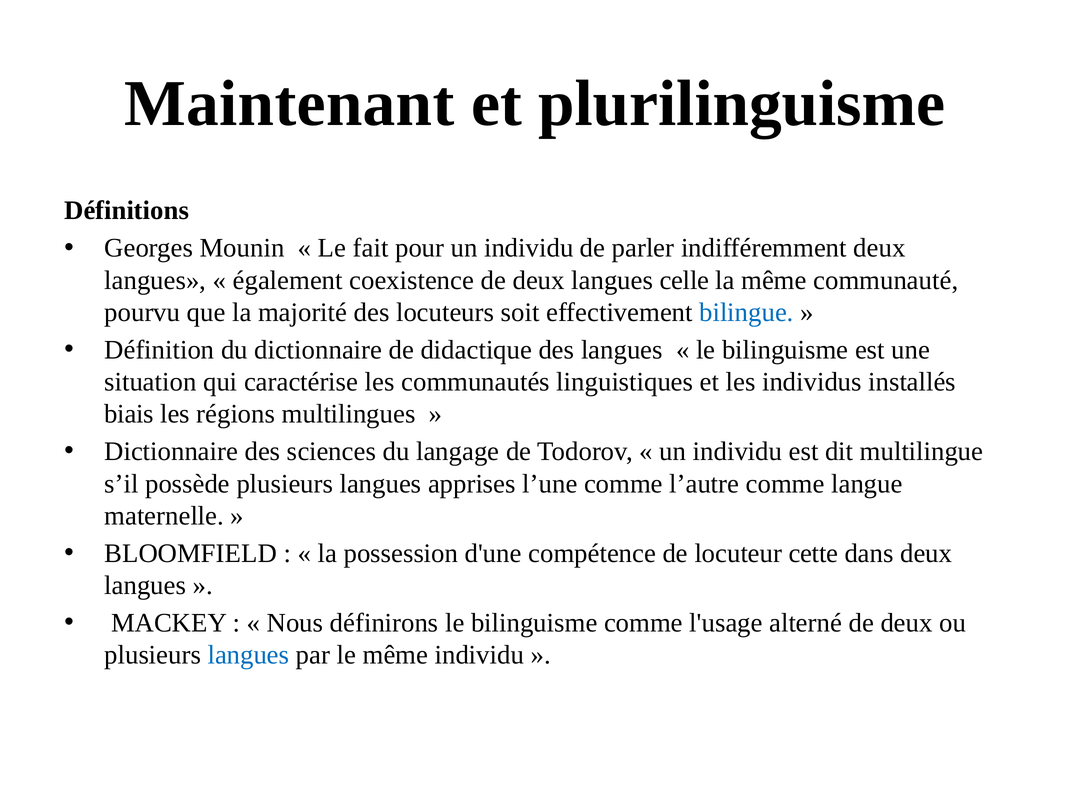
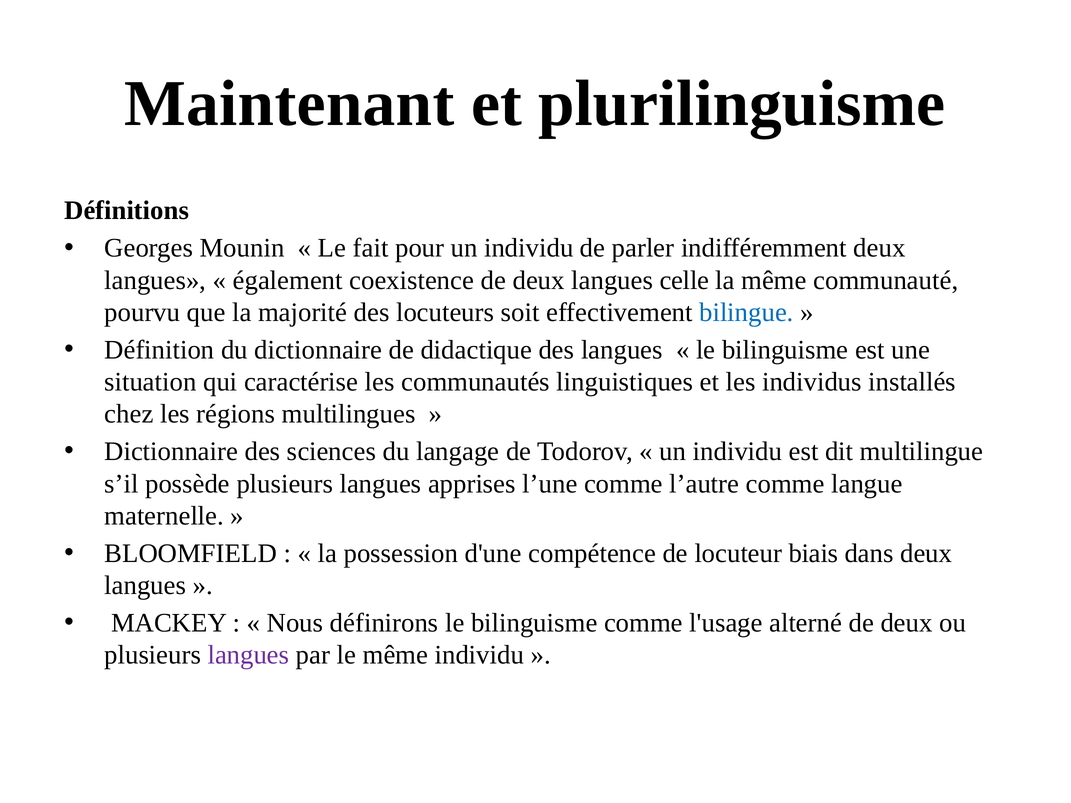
biais: biais -> chez (129, 414)
cette: cette -> biais (813, 553)
langues colour: blue -> purple (248, 655)
